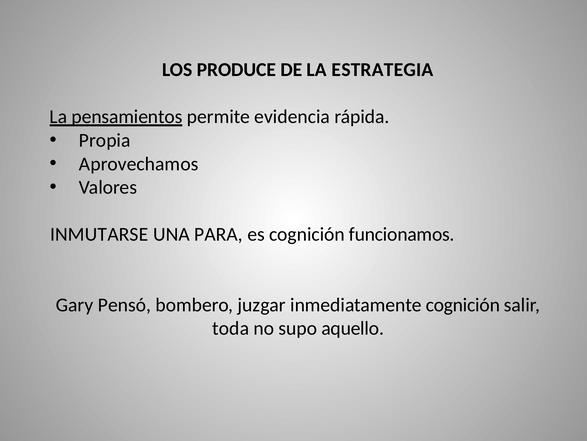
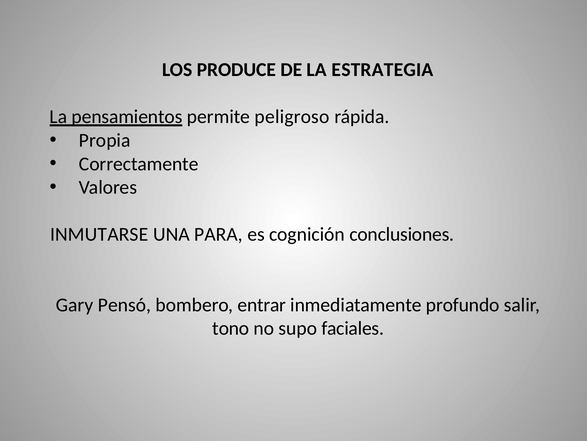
evidencia: evidencia -> peligroso (292, 117)
Aprovechamos: Aprovechamos -> Correctamente (139, 164)
funcionamos: funcionamos -> conclusiones (402, 234)
juzgar: juzgar -> entrar (262, 304)
inmediatamente cognición: cognición -> profundo (463, 304)
toda: toda -> tono (231, 328)
aquello: aquello -> faciales (353, 328)
